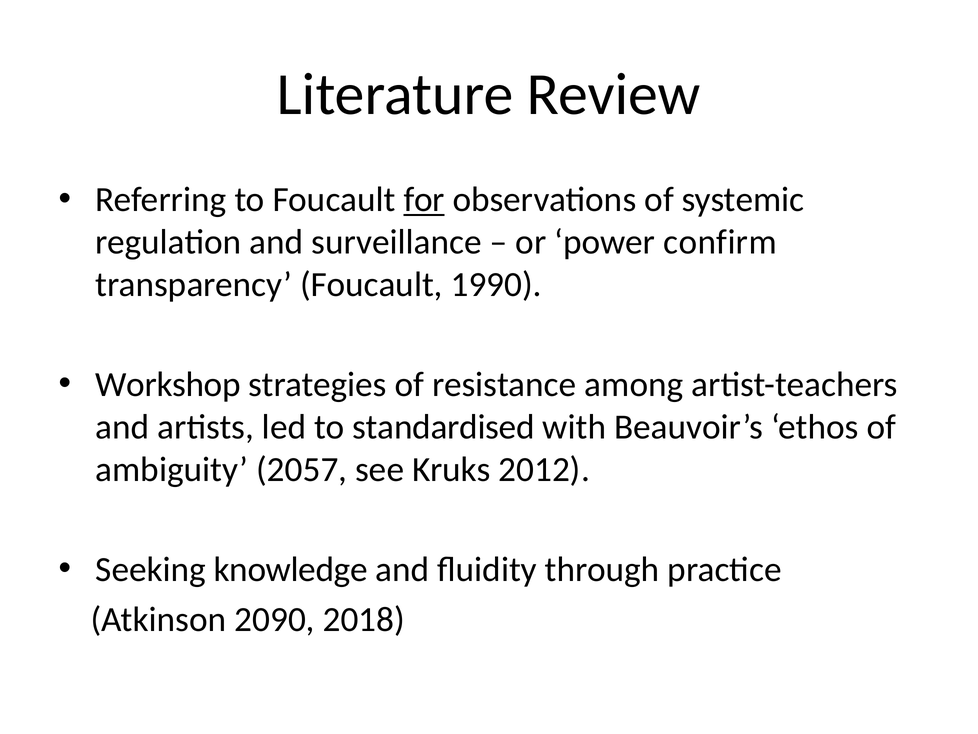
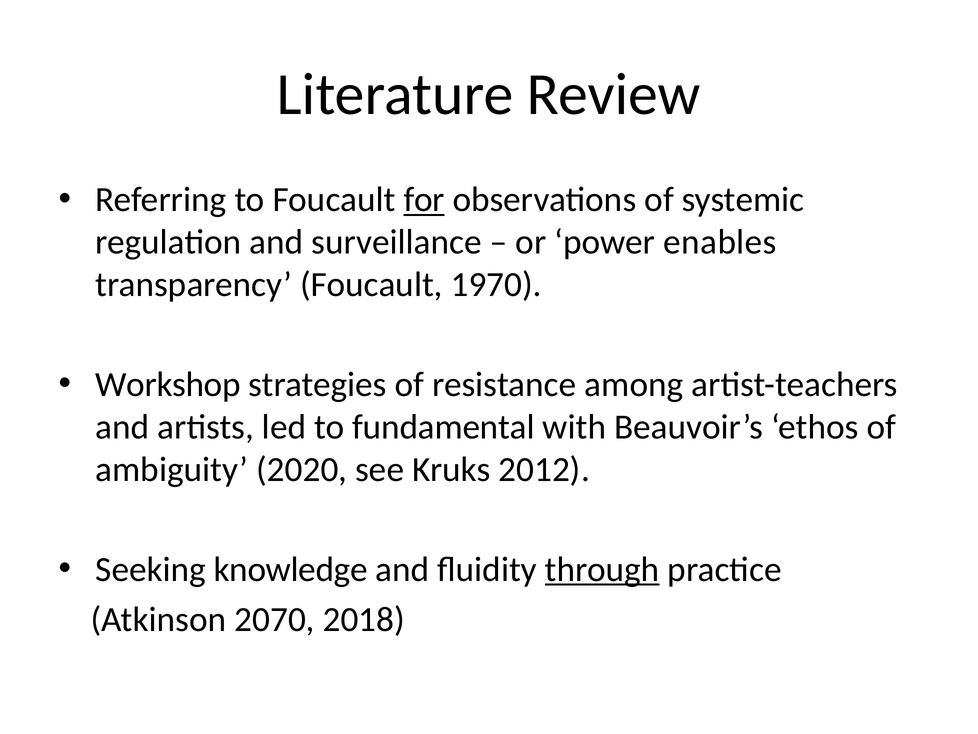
confirm: confirm -> enables (720, 242)
1990: 1990 -> 1970 (496, 284)
standardised: standardised -> fundamental (444, 427)
2057: 2057 -> 2020 (302, 469)
through underline: none -> present (602, 569)
2090: 2090 -> 2070 (275, 619)
